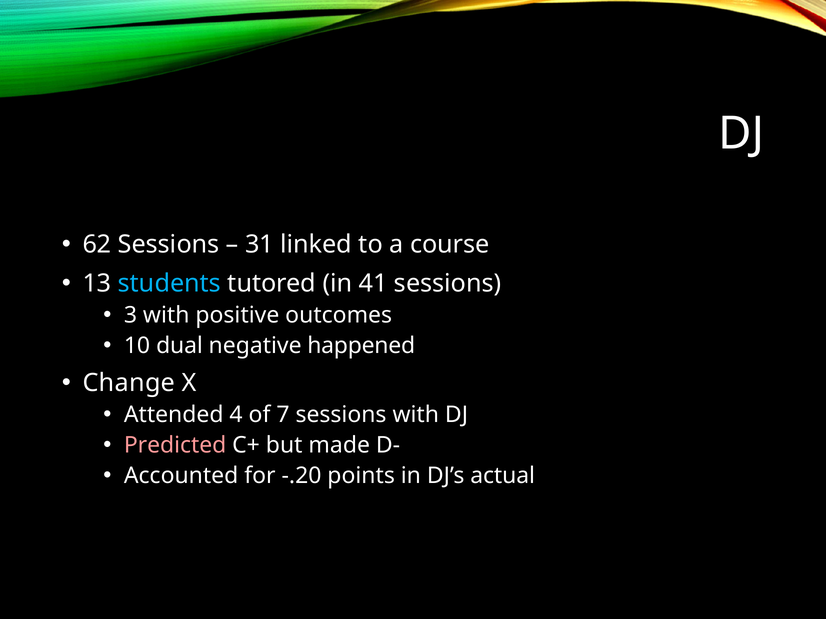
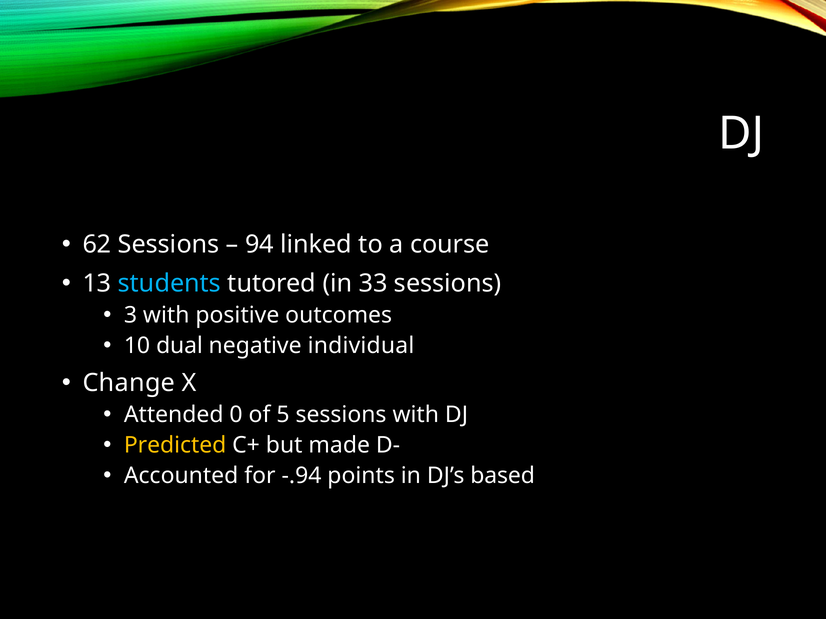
31: 31 -> 94 (259, 245)
41: 41 -> 33 (373, 283)
happened: happened -> individual (361, 346)
4: 4 -> 0 (236, 415)
7: 7 -> 5 (283, 415)
Predicted colour: pink -> yellow (175, 445)
-.20: -.20 -> -.94 (301, 476)
actual: actual -> based (503, 476)
